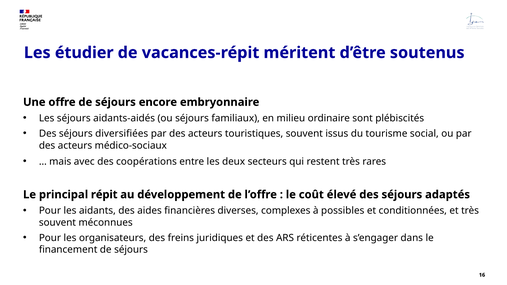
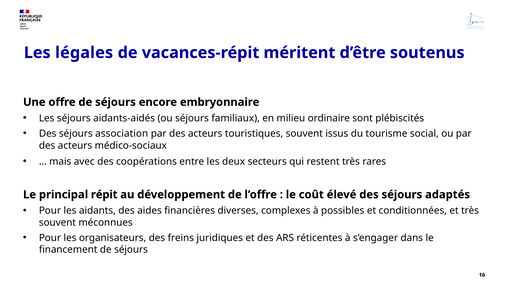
étudier: étudier -> légales (84, 53)
diversifiées: diversifiées -> association (122, 134)
